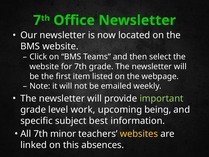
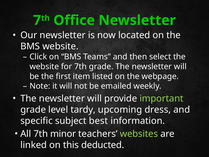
work: work -> tardy (83, 110)
being: being -> dress (158, 110)
websites colour: yellow -> light green (139, 134)
absences: absences -> deducted (103, 145)
